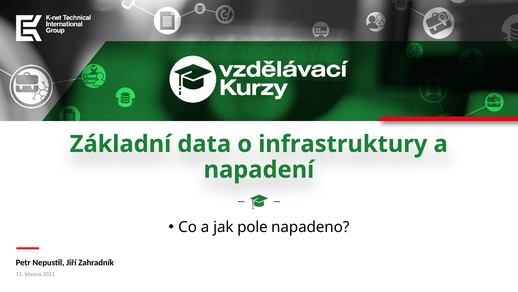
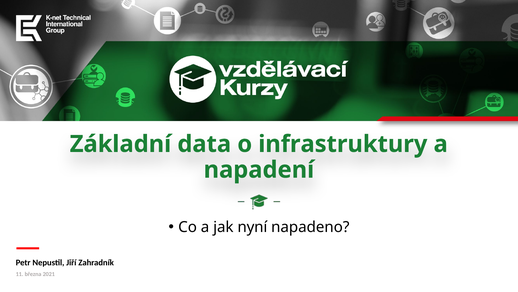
pole: pole -> nyní (252, 227)
